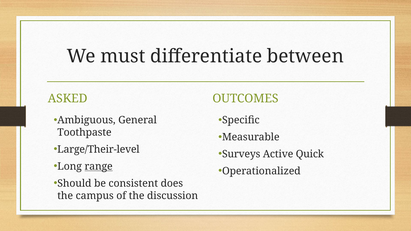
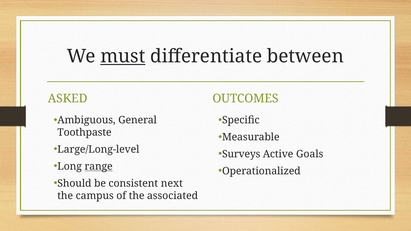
must underline: none -> present (123, 56)
Large/Their-level: Large/Their-level -> Large/Long-level (98, 150)
Quick: Quick -> Goals (310, 154)
does: does -> next (172, 184)
discussion: discussion -> associated (173, 196)
